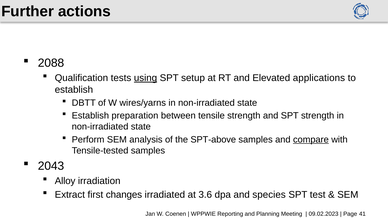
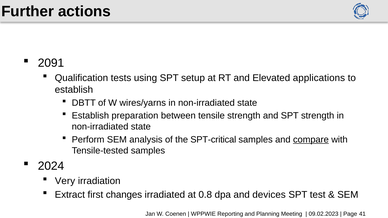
2088: 2088 -> 2091 (51, 63)
using underline: present -> none (146, 78)
SPT-above: SPT-above -> SPT-critical (213, 140)
2043: 2043 -> 2024 (51, 166)
Alloy: Alloy -> Very (65, 181)
3.6: 3.6 -> 0.8 (205, 195)
species: species -> devices (269, 195)
